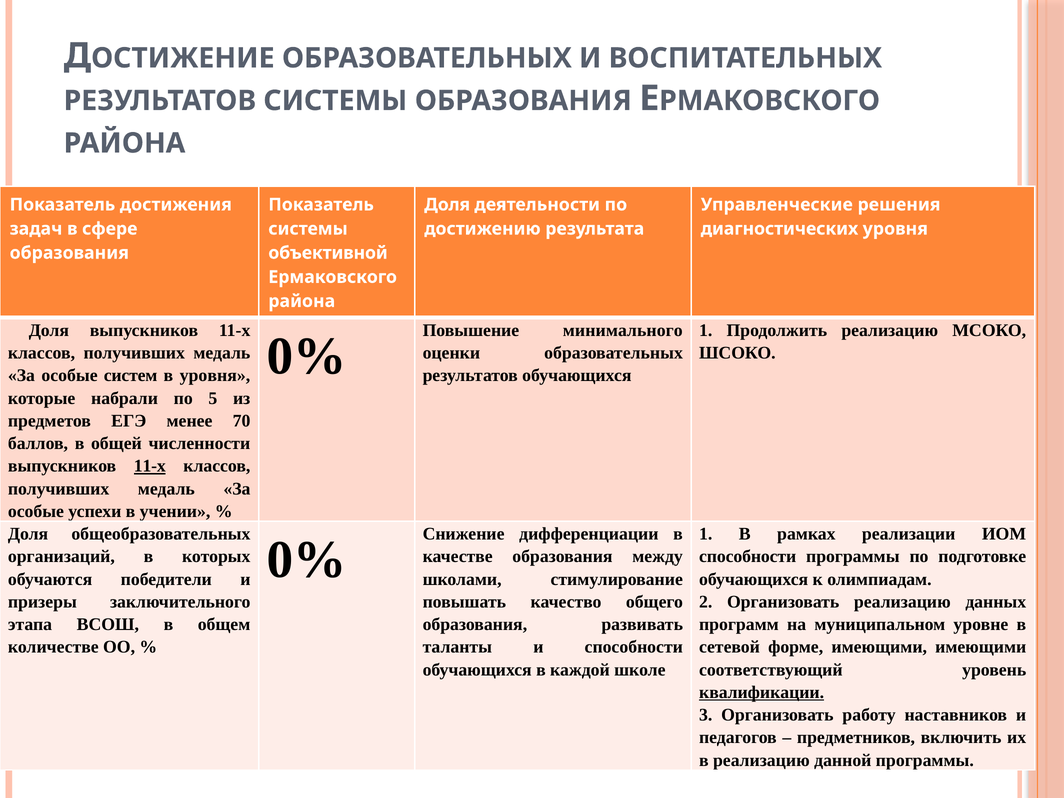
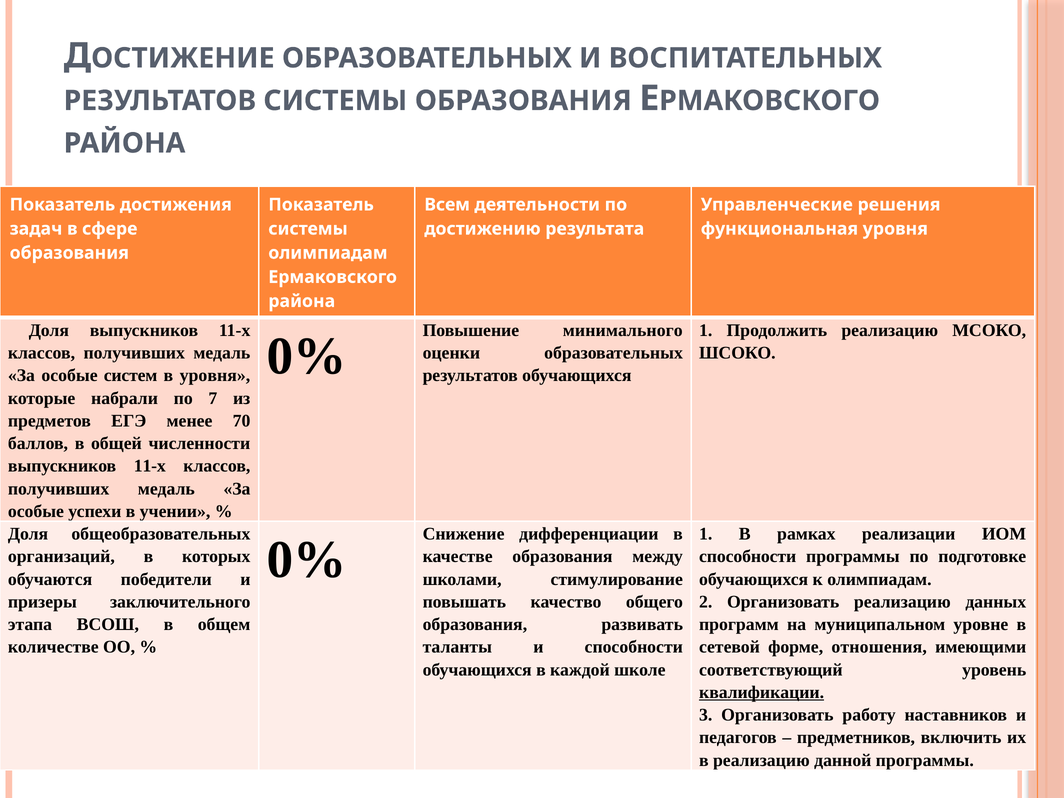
Доля: Доля -> Всем (447, 205)
диагностических: диагностических -> функциональная (779, 229)
объективной: объективной -> олимпиадам (328, 253)
5: 5 -> 7 (213, 398)
11-х underline: present -> none (150, 466)
форме имеющими: имеющими -> отношения (879, 647)
